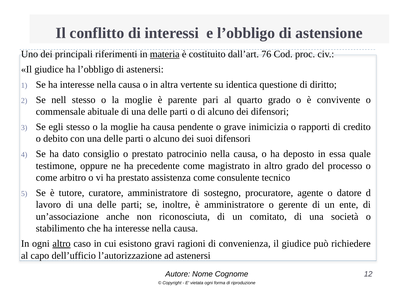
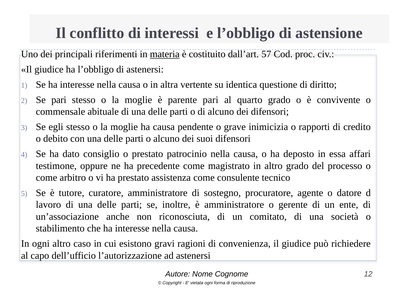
76: 76 -> 57 (266, 54)
Se nell: nell -> pari (59, 100)
quale: quale -> affari (360, 153)
altro underline: present -> none (62, 243)
